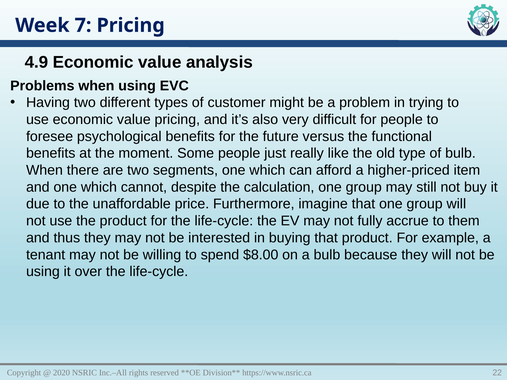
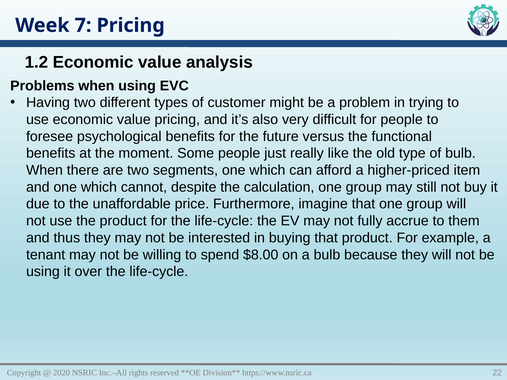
4.9: 4.9 -> 1.2 (36, 62)
